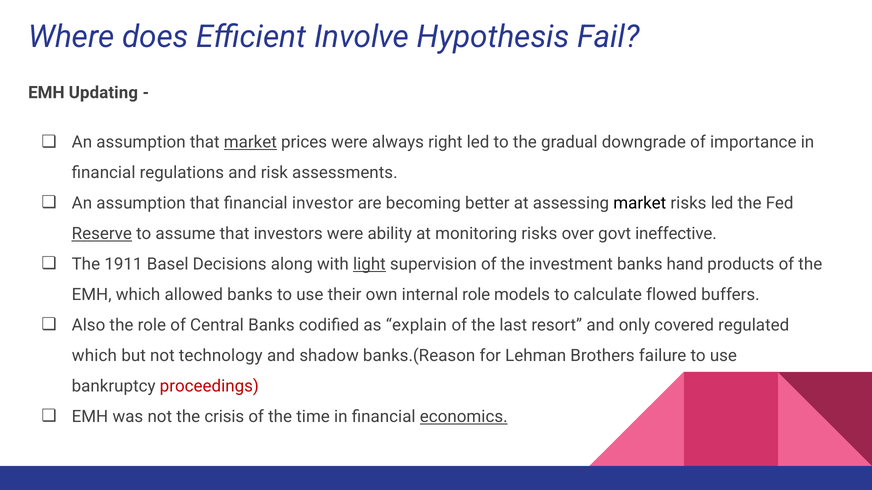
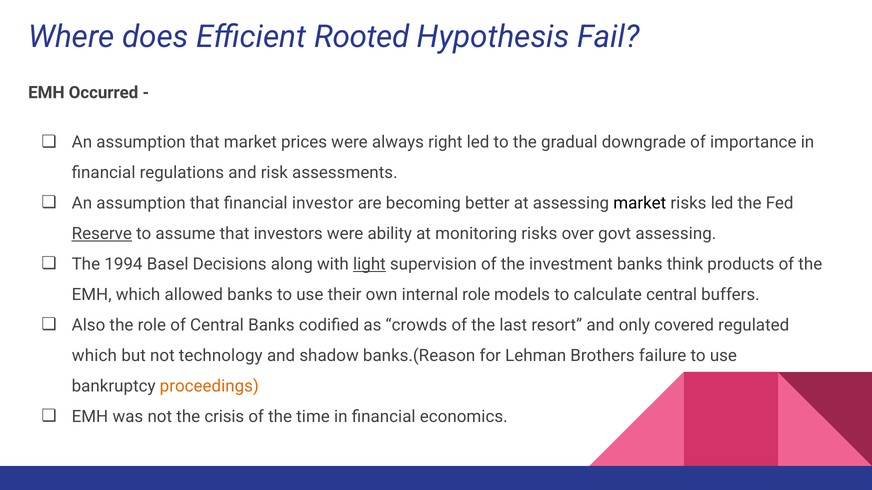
Involve: Involve -> Rooted (362, 37)
Updating: Updating -> Occurred (103, 93)
market underline: present -> none (250, 143)
govt ineffective: ineffective -> assessing (676, 234)
1911: 1911 -> 1994 (123, 265)
hand: hand -> think (685, 265)
calculate flowed: flowed -> central (672, 295)
explain: explain -> crowds (416, 326)
proceedings colour: red -> orange (209, 387)
economics underline: present -> none (464, 417)
